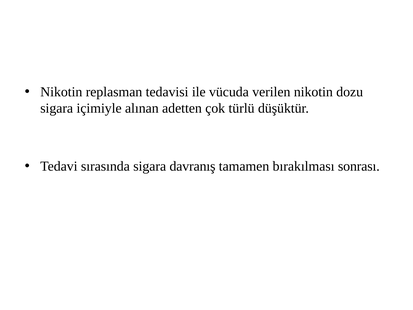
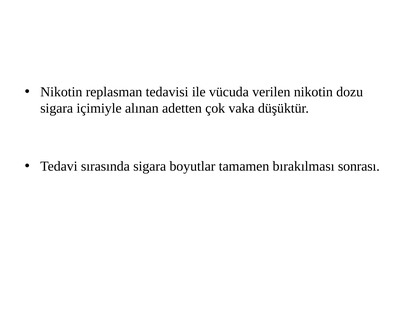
türlü: türlü -> vaka (242, 108)
davranış: davranış -> boyutlar (192, 166)
